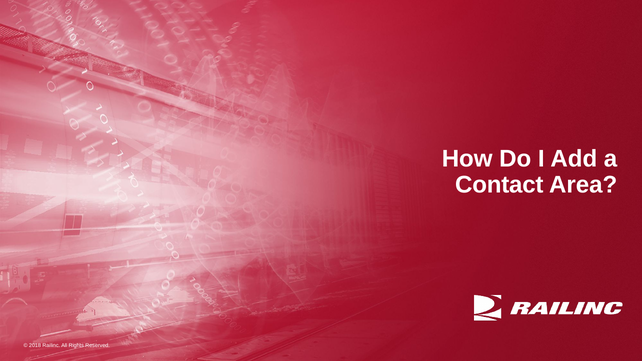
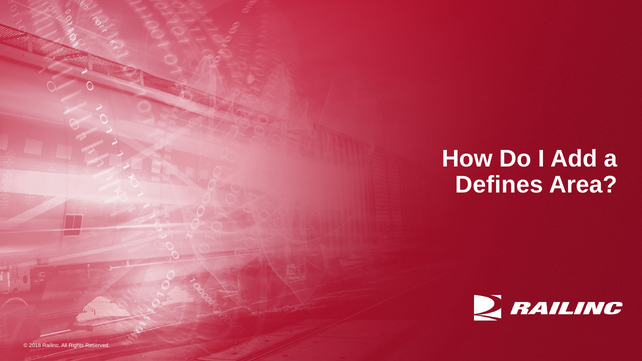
Contact: Contact -> Defines (499, 185)
